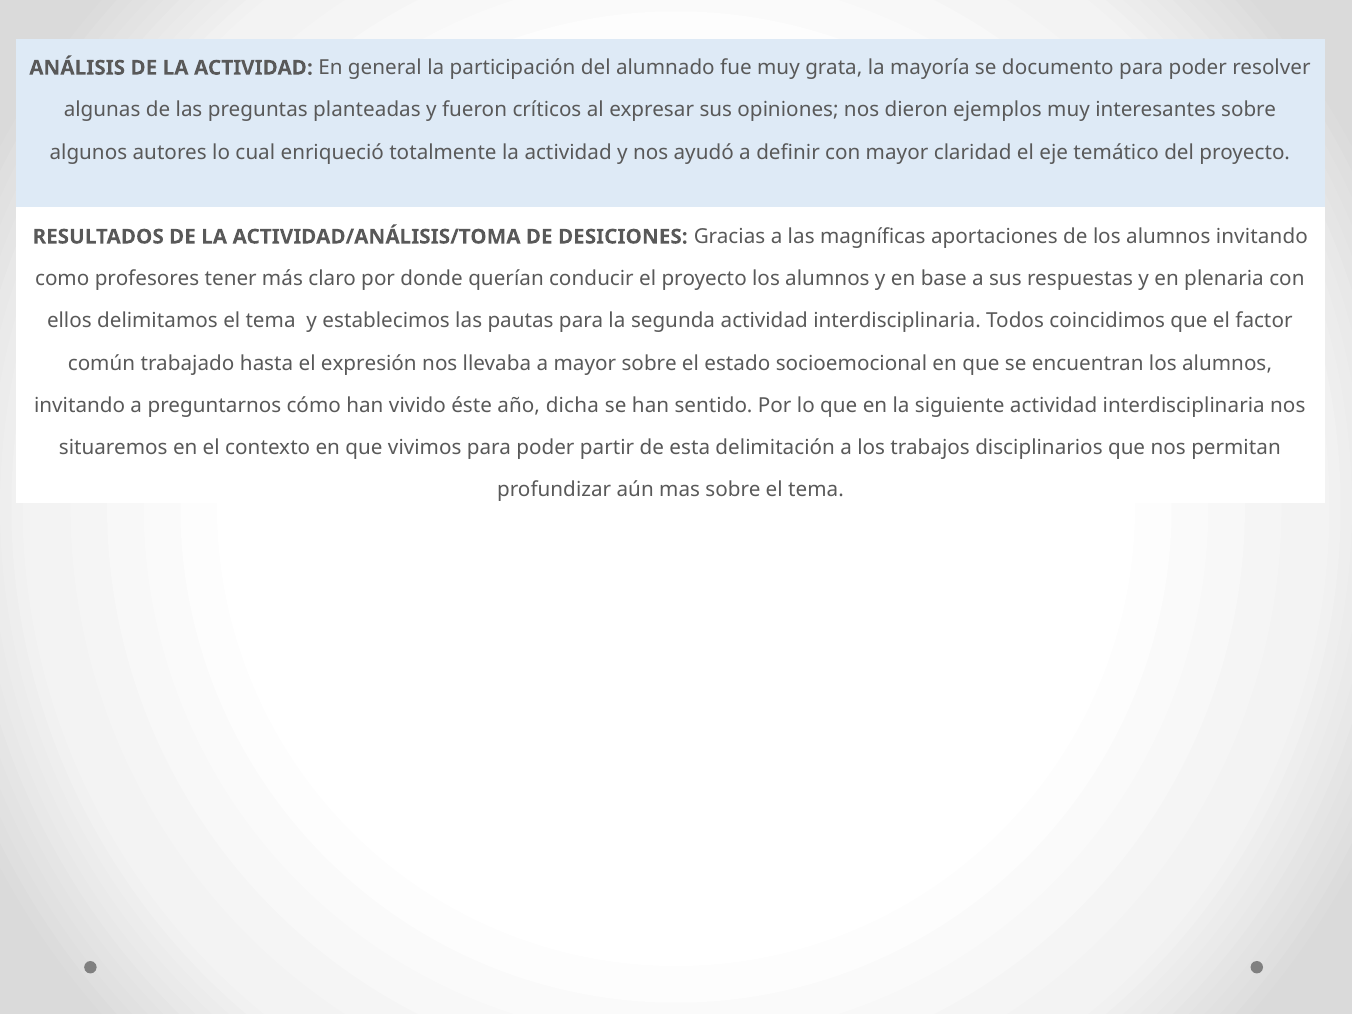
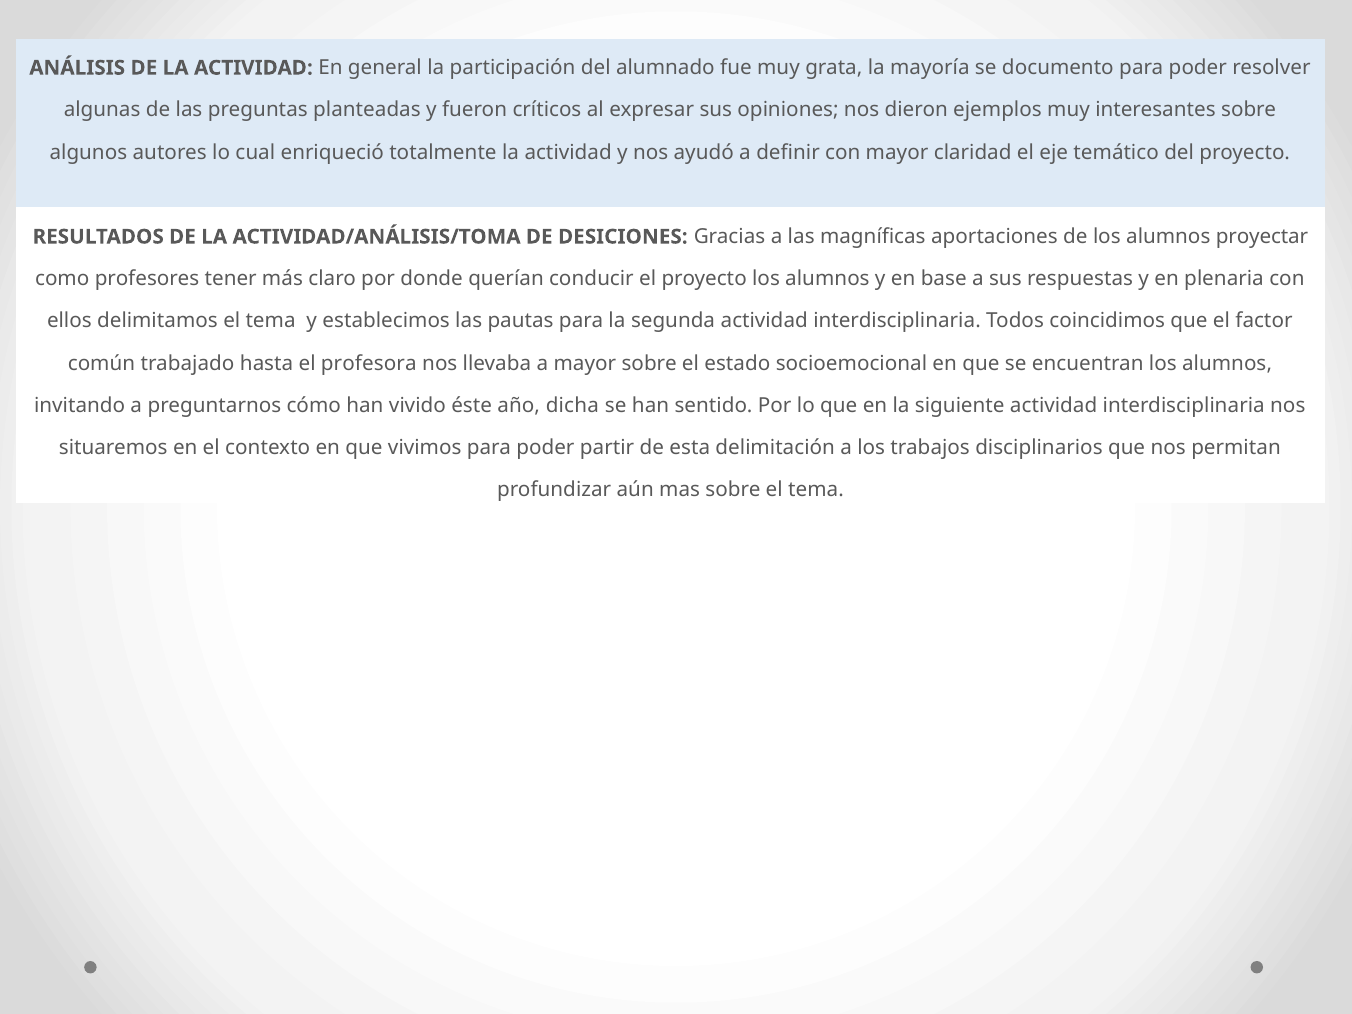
de los alumnos invitando: invitando -> proyectar (1262, 237)
expresión: expresión -> profesora (369, 363)
